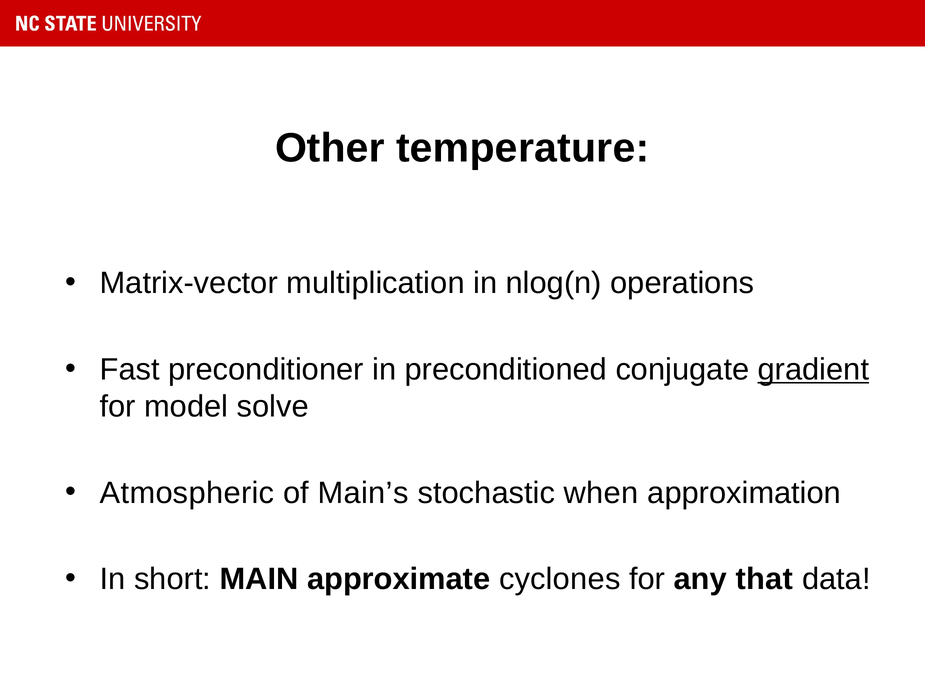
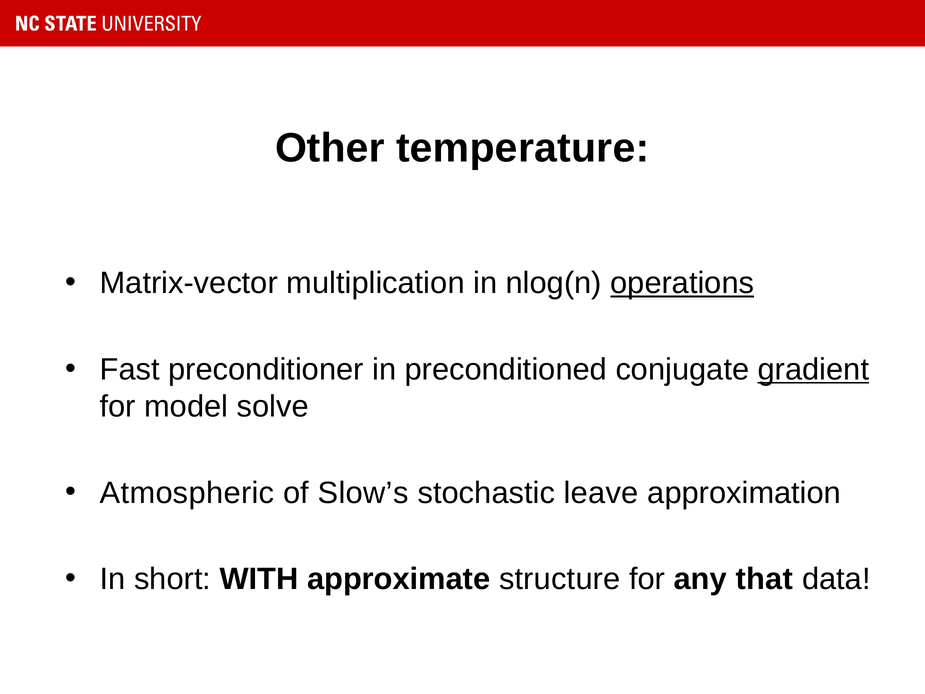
operations underline: none -> present (682, 283)
Main’s: Main’s -> Slow’s (363, 493)
when: when -> leave (601, 493)
MAIN: MAIN -> WITH (259, 579)
cyclones: cyclones -> structure (560, 579)
